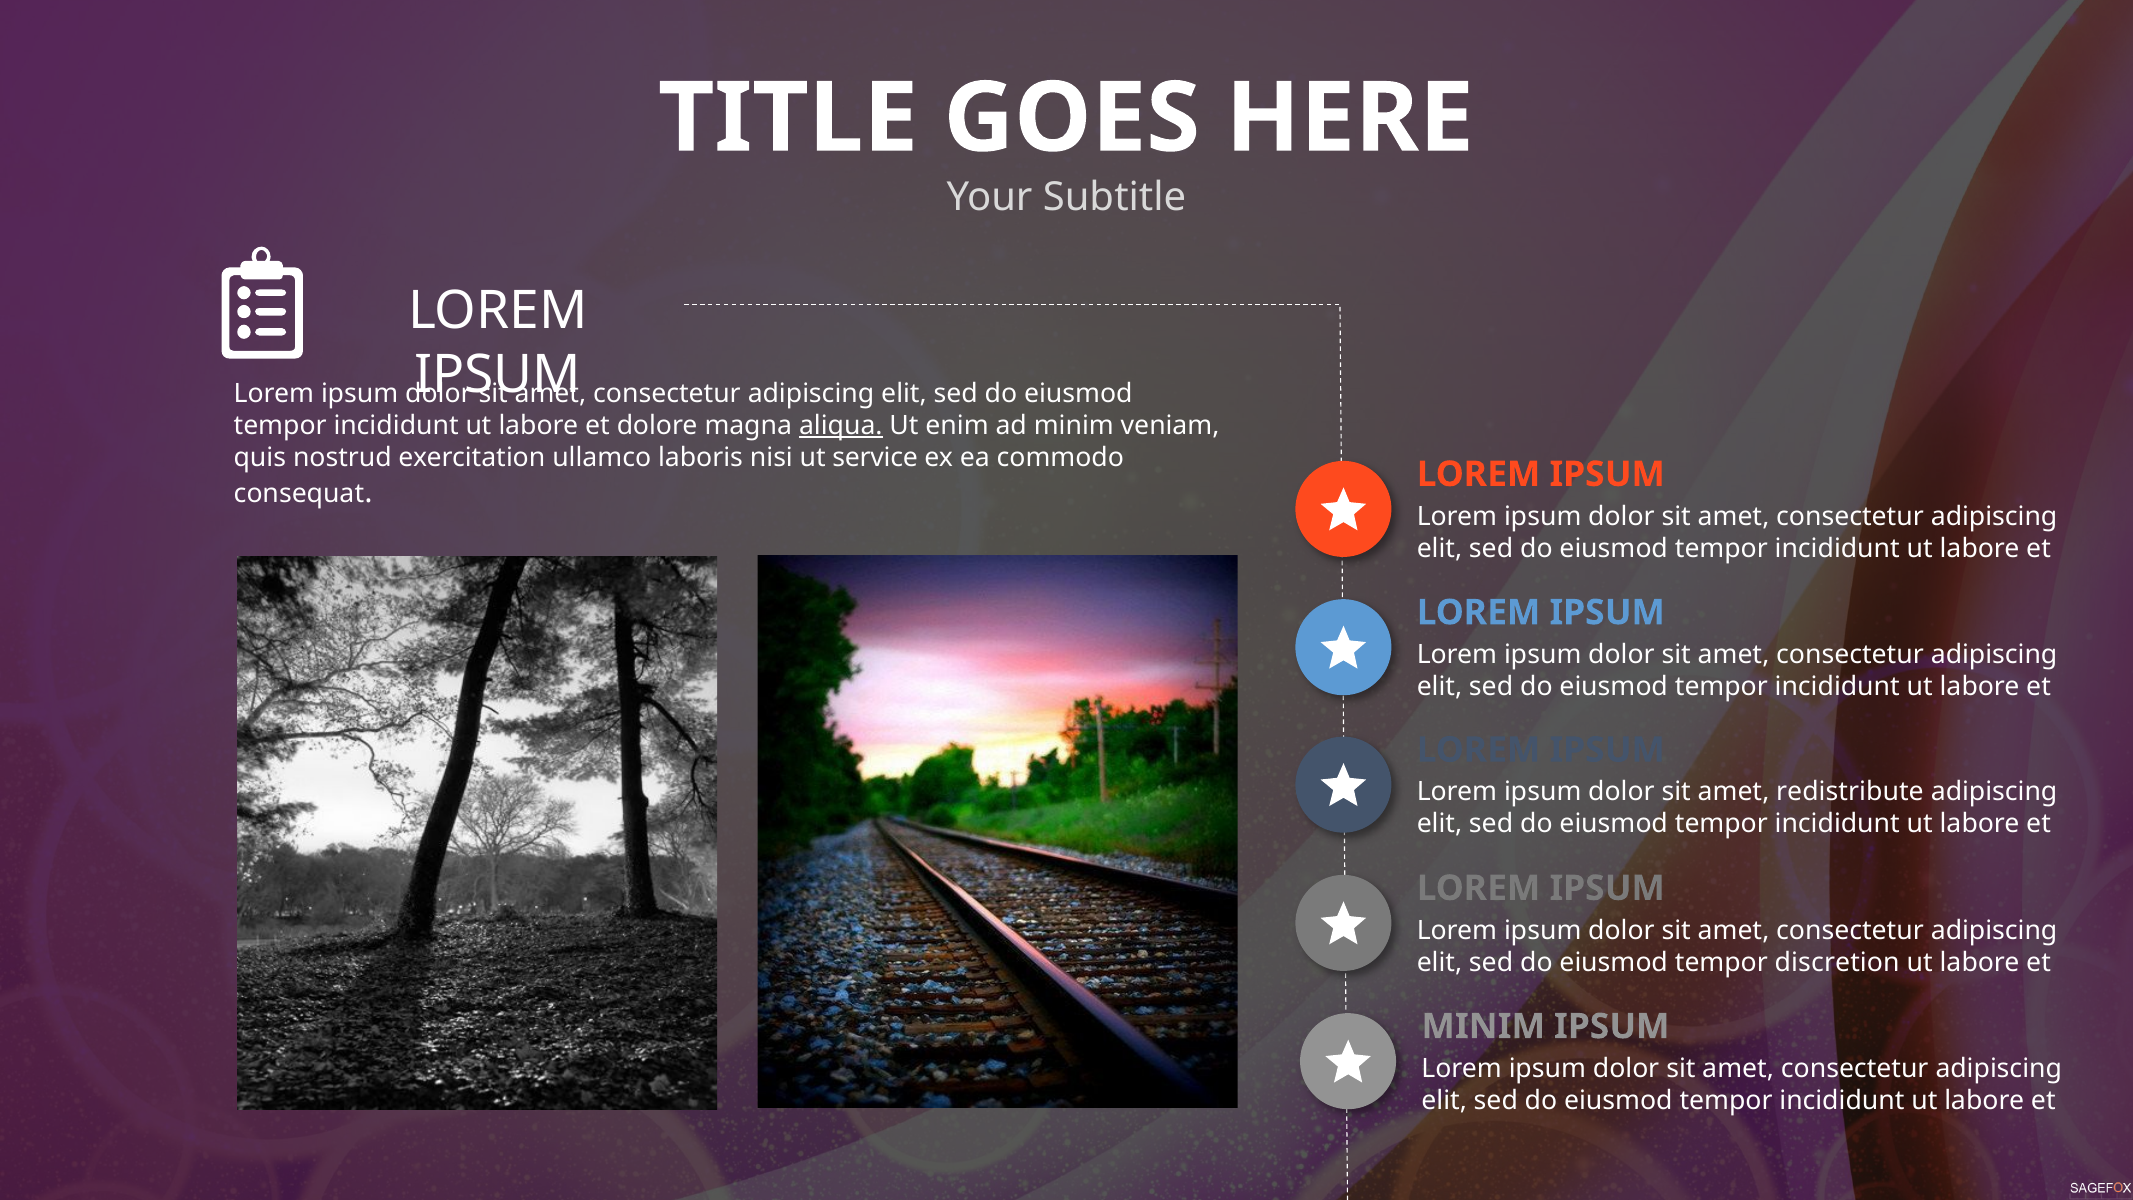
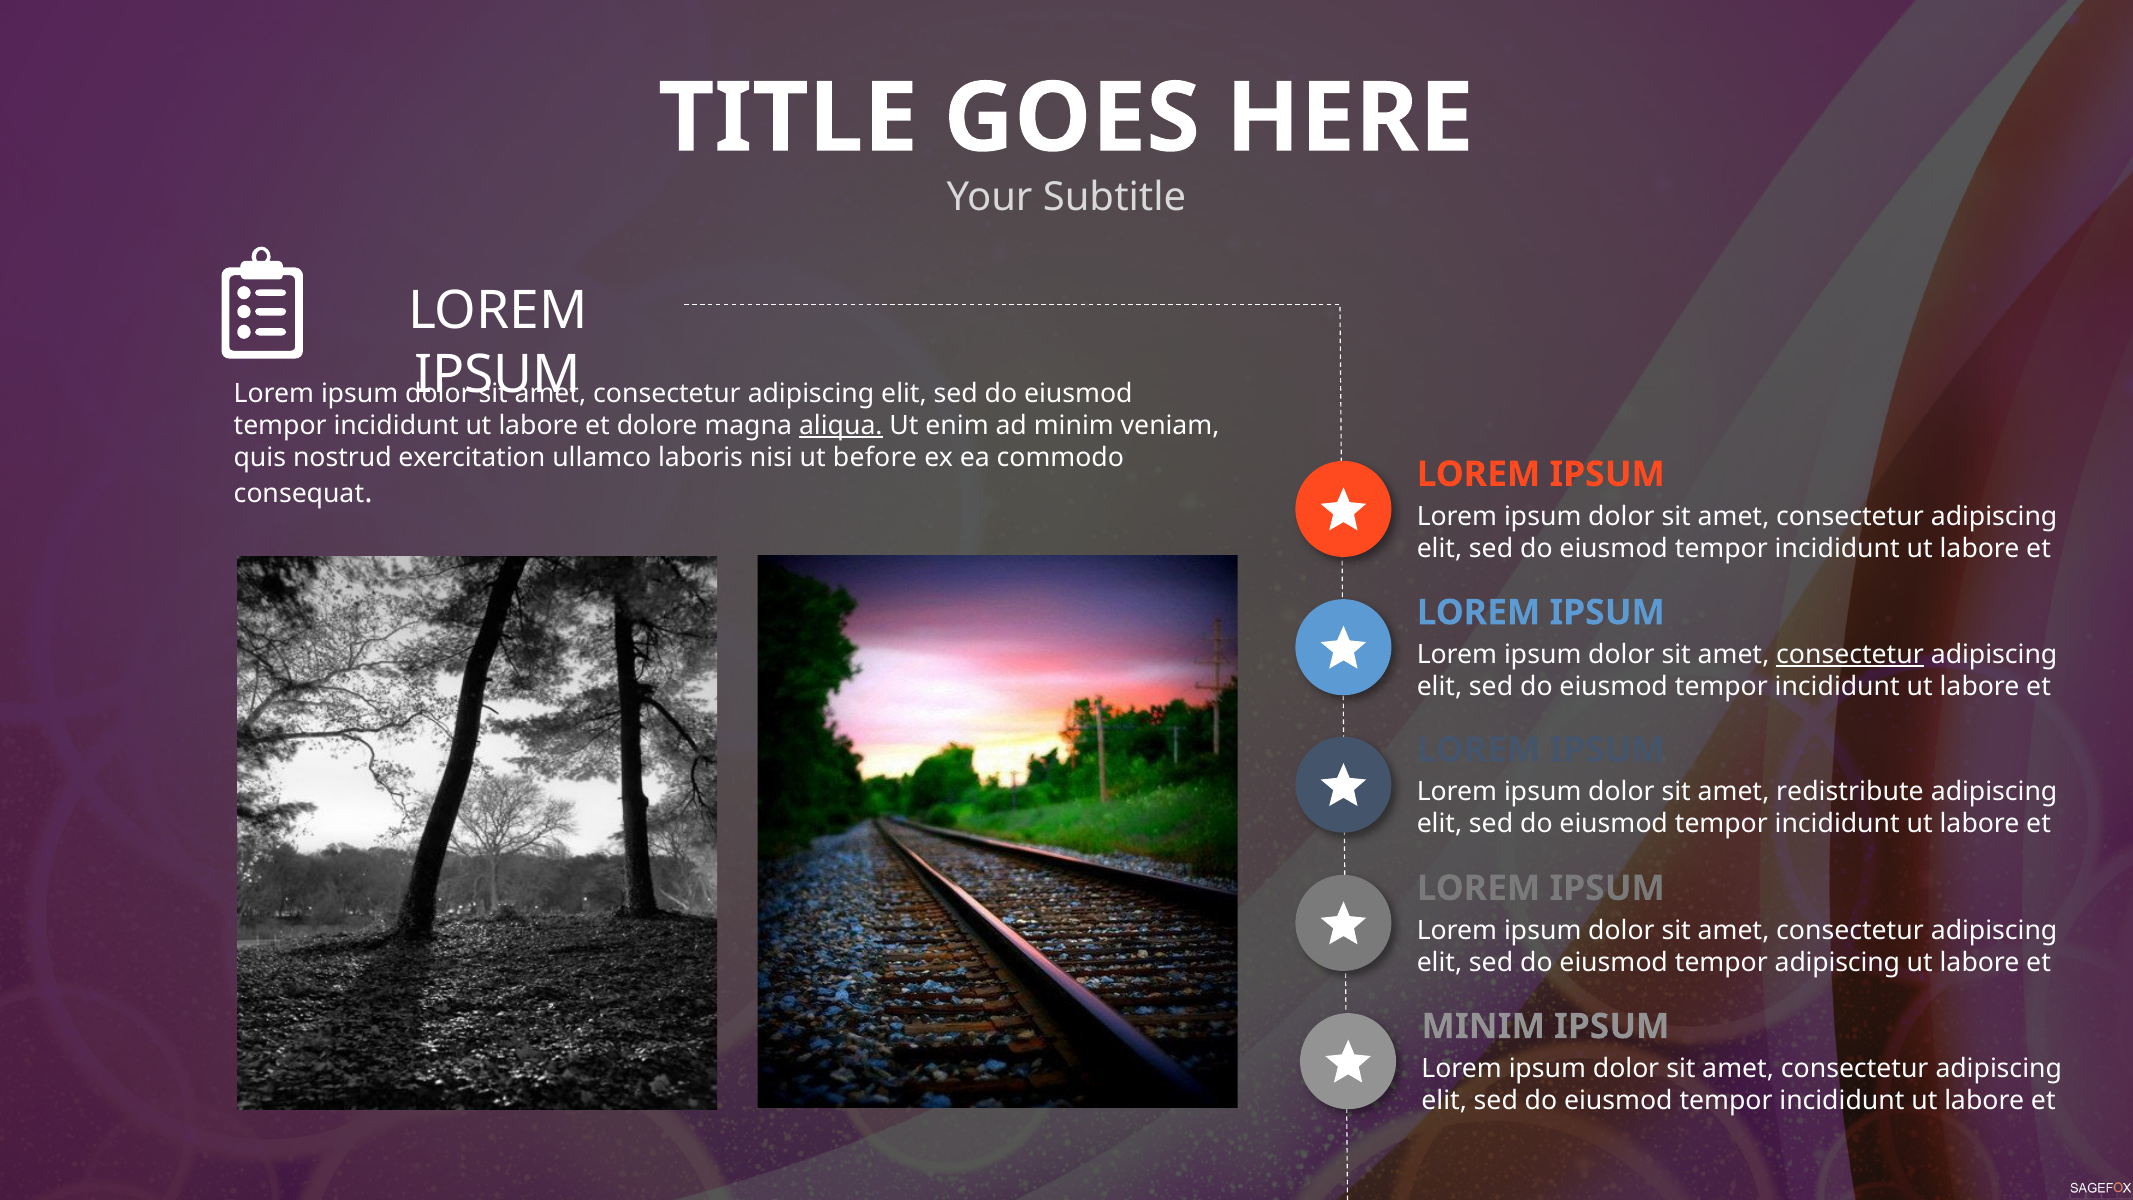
service: service -> before (875, 458)
consectetur underline: none -> present (1850, 654)
tempor discretion: discretion -> adipiscing (1837, 962)
